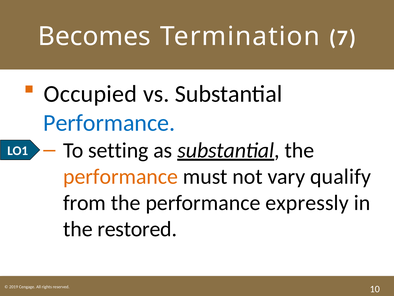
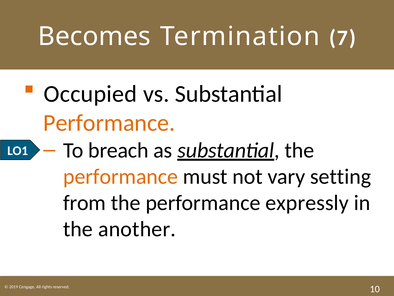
Performance colour: blue -> orange (109, 123)
setting: setting -> breach (118, 150)
qualify: qualify -> setting (341, 176)
restored: restored -> another (137, 229)
